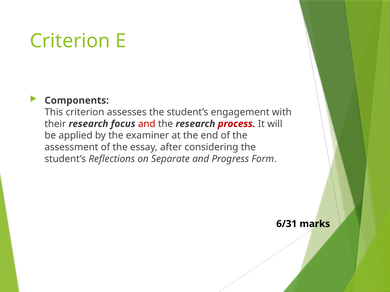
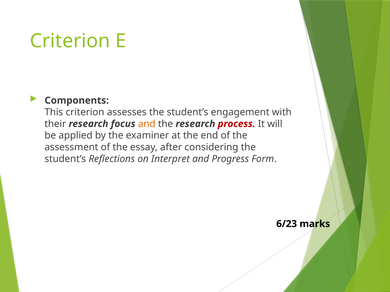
and colour: red -> orange (147, 124)
Separate: Separate -> Interpret (170, 159)
6/31: 6/31 -> 6/23 (287, 224)
